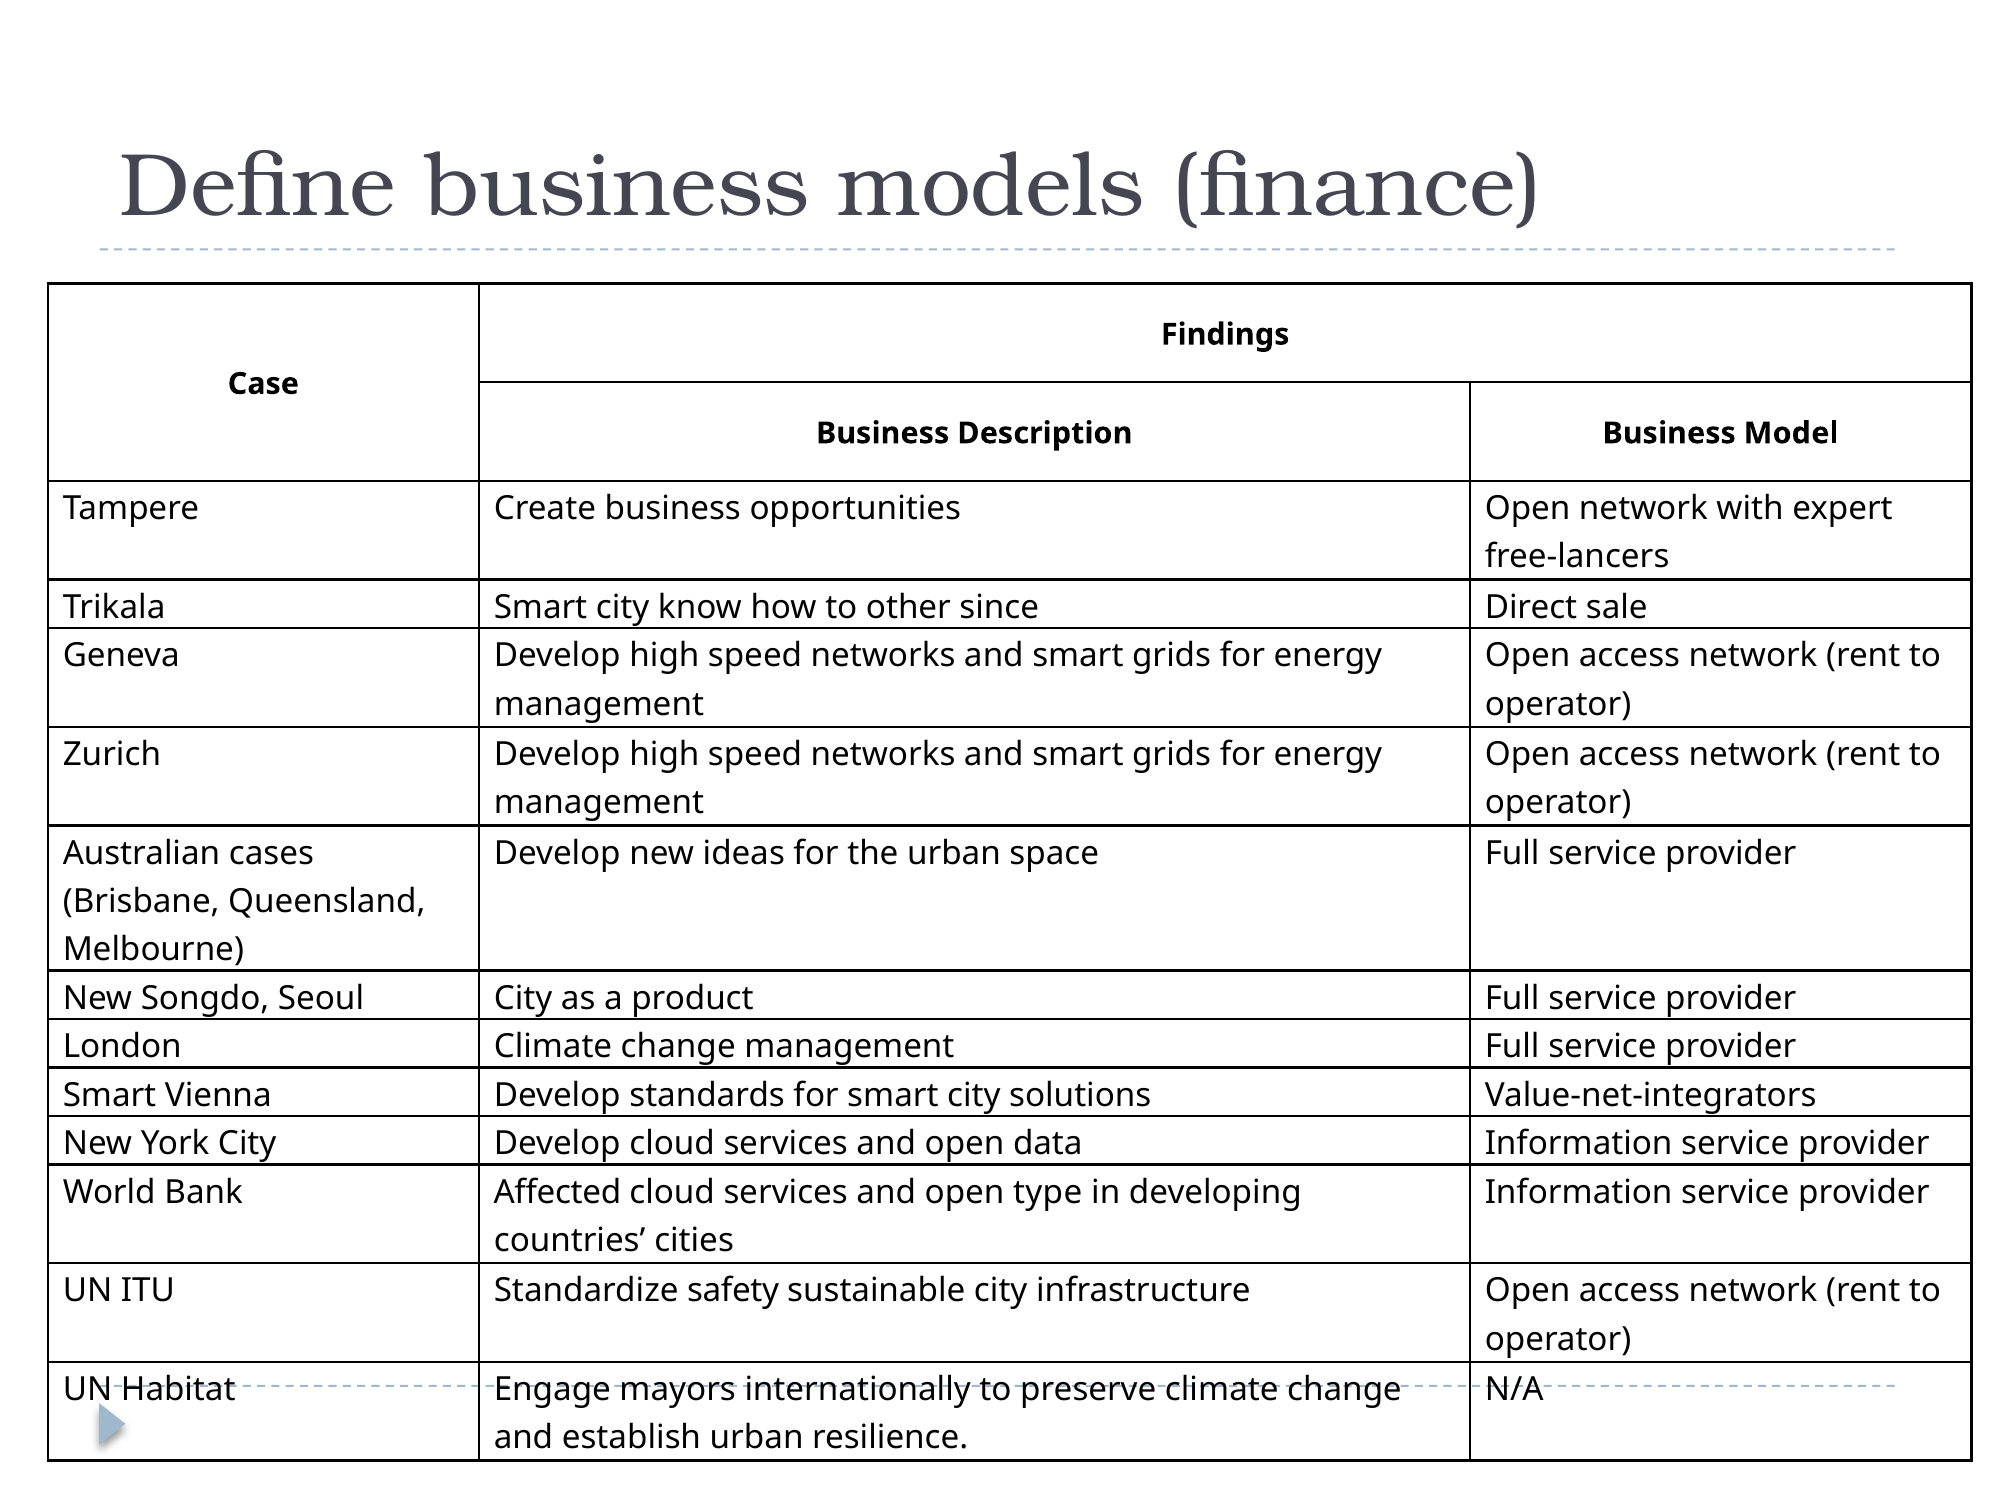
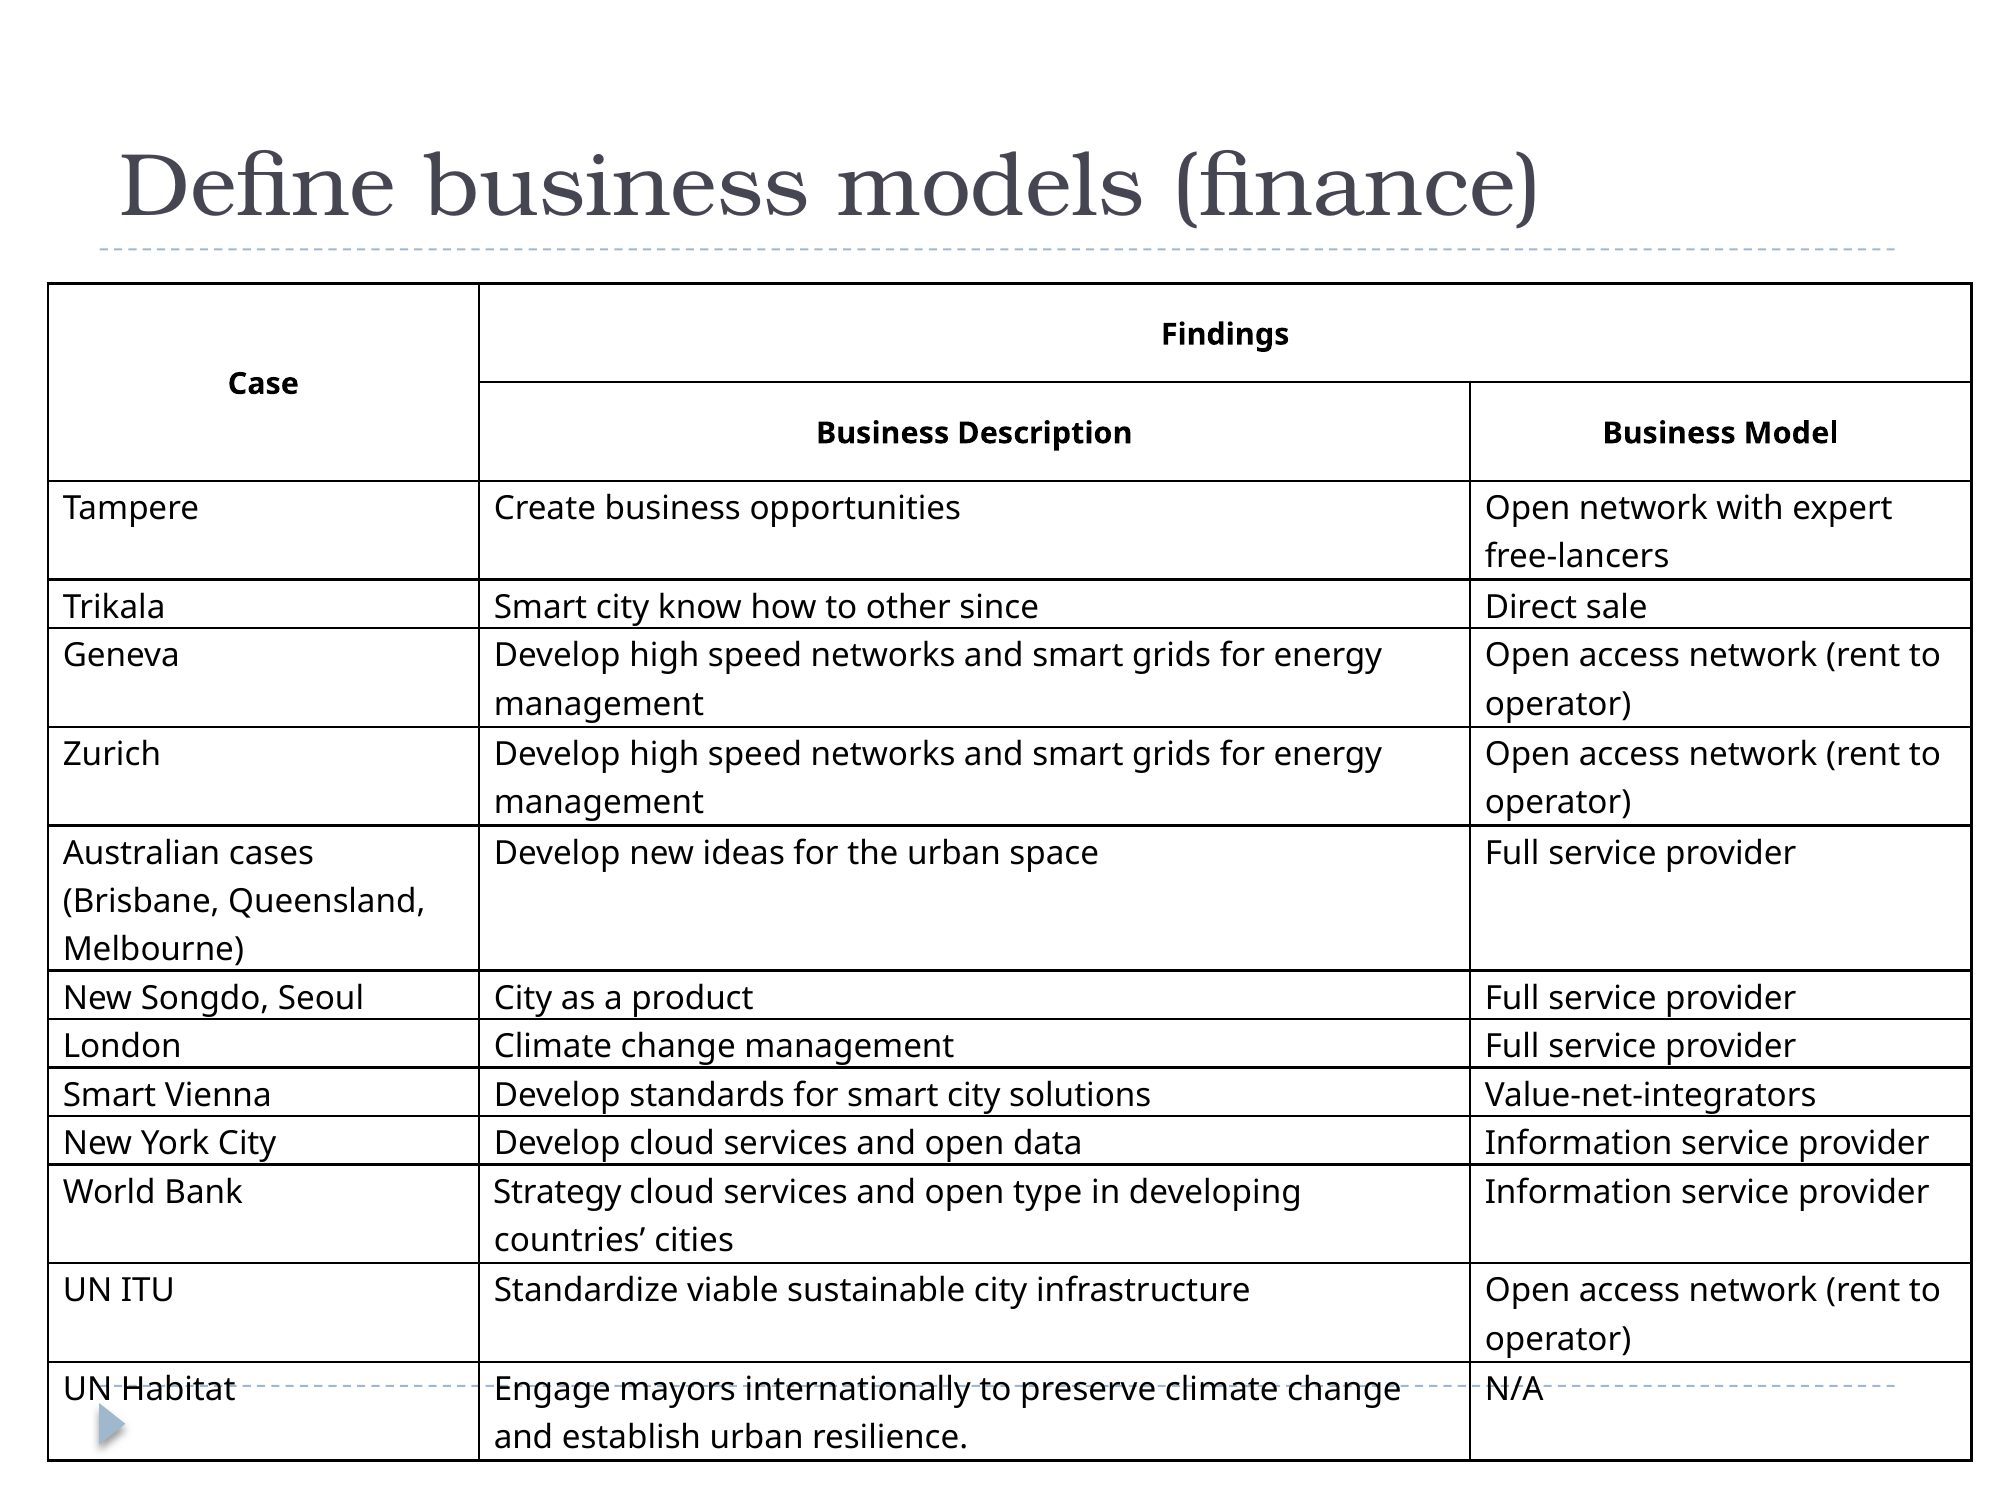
Affected: Affected -> Strategy (557, 1192)
safety: safety -> viable (733, 1291)
